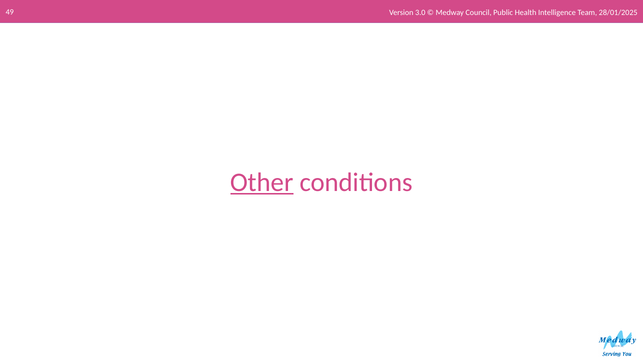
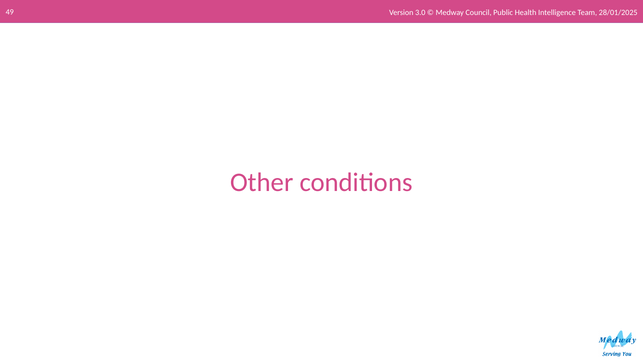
Other underline: present -> none (262, 183)
